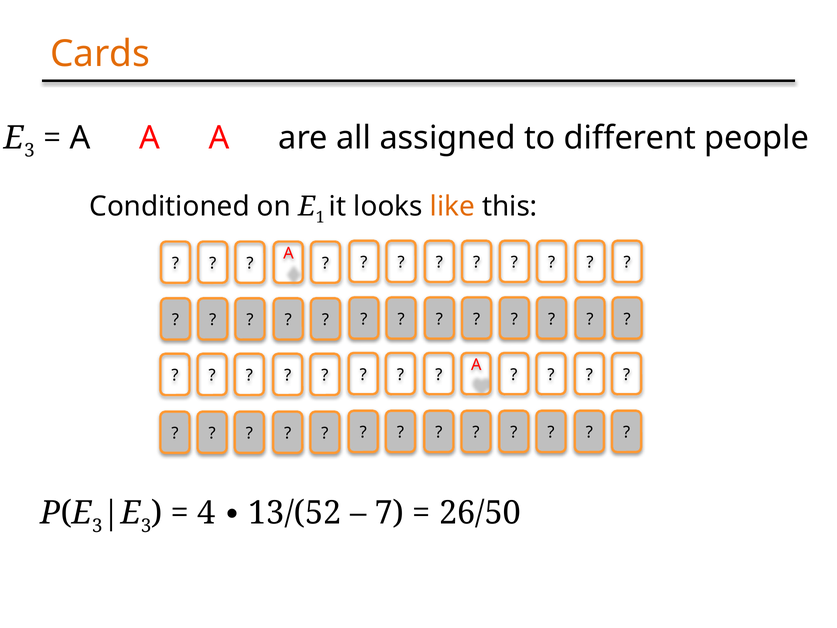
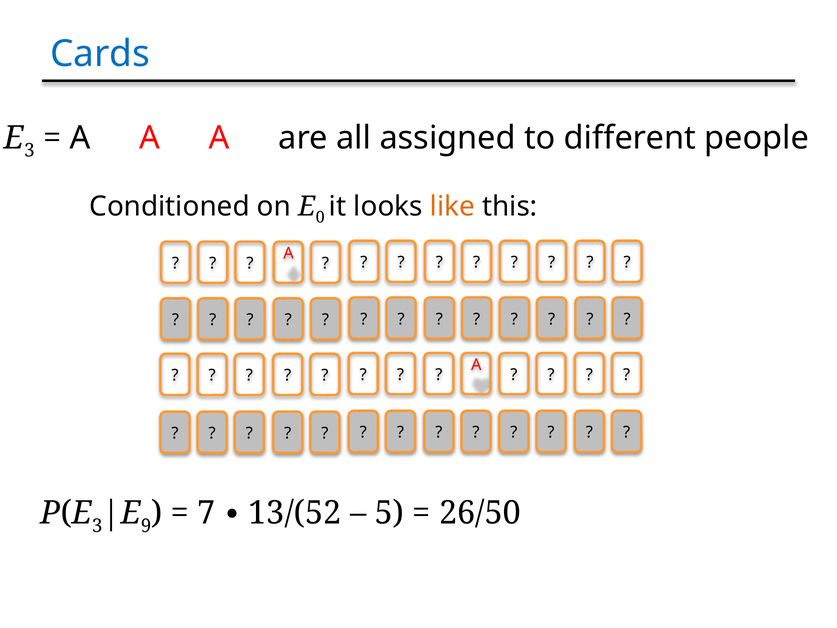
Cards colour: orange -> blue (100, 54)
1: 1 -> 0 (320, 217)
3: 3 -> 9 (146, 526)
4: 4 -> 7 (207, 513)
7: 7 -> 5 (389, 513)
